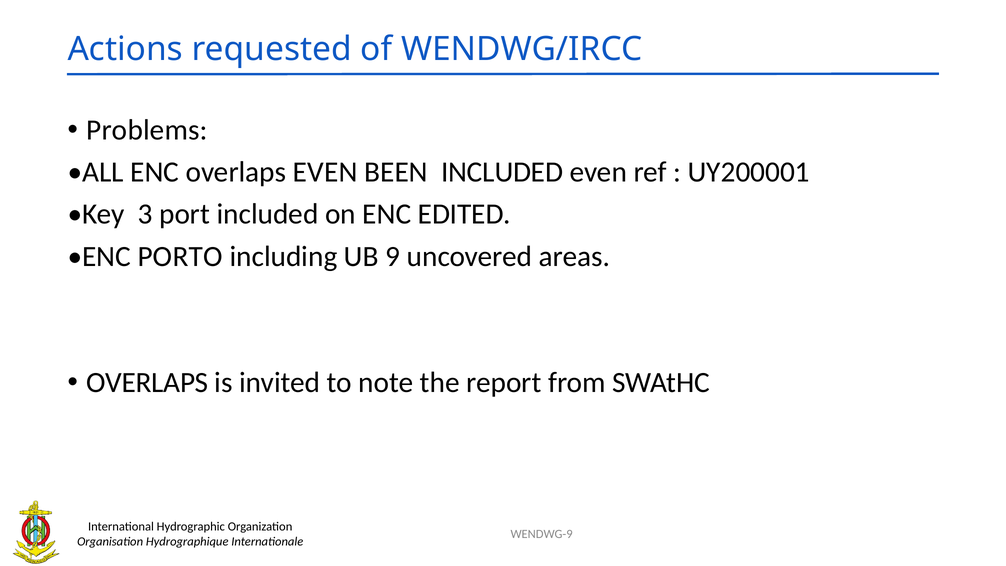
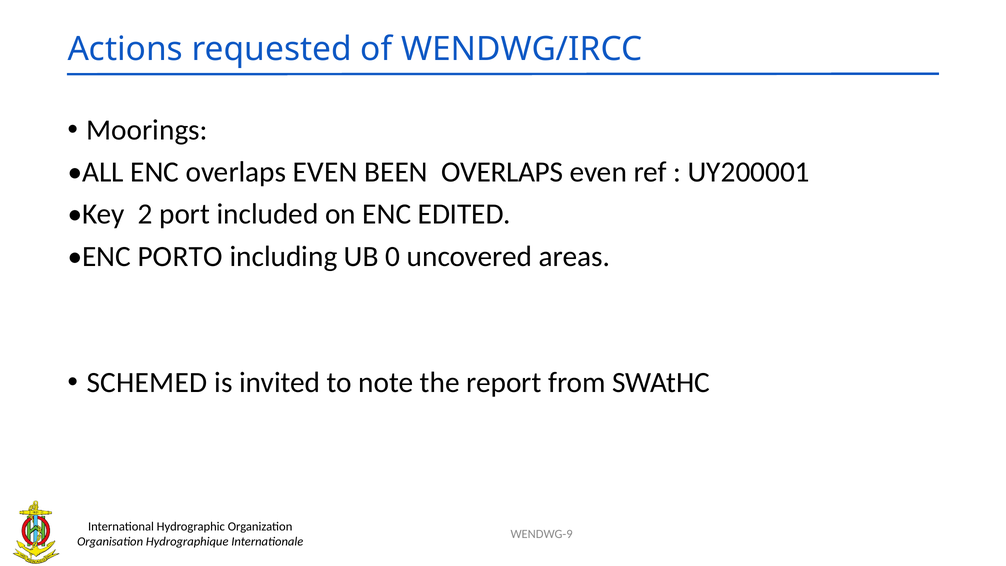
Problems: Problems -> Moorings (147, 130)
BEEN INCLUDED: INCLUDED -> OVERLAPS (502, 172)
3: 3 -> 2 (145, 214)
9: 9 -> 0 (393, 256)
OVERLAPS: OVERLAPS -> SCHEMED (147, 383)
